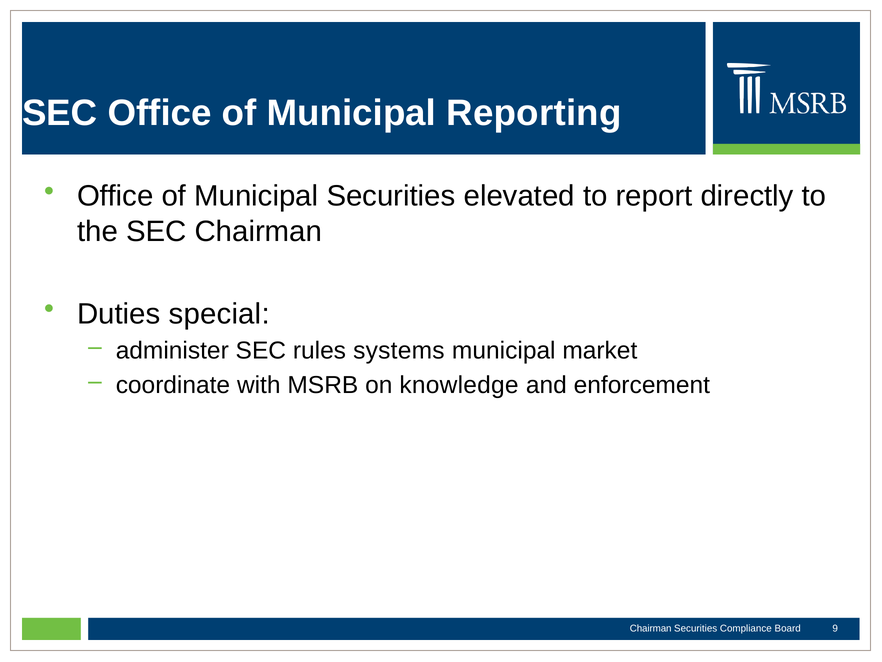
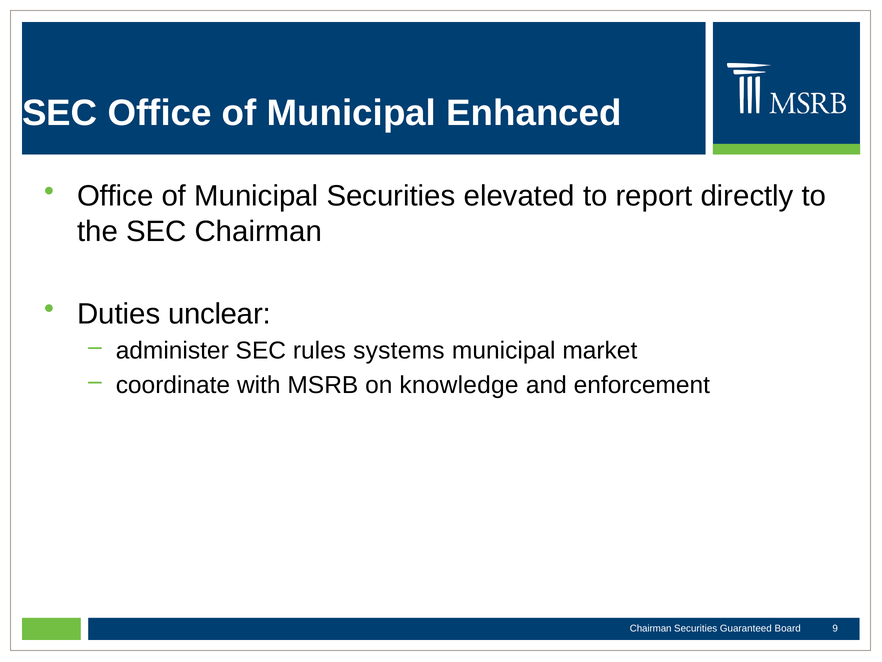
Reporting: Reporting -> Enhanced (534, 113)
special: special -> unclear (219, 314)
Compliance: Compliance -> Guaranteed (746, 628)
